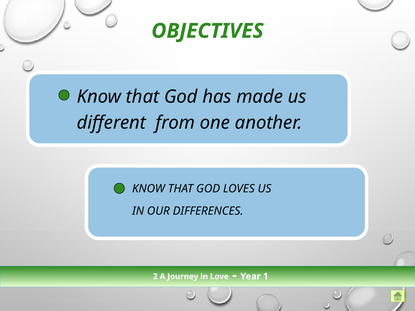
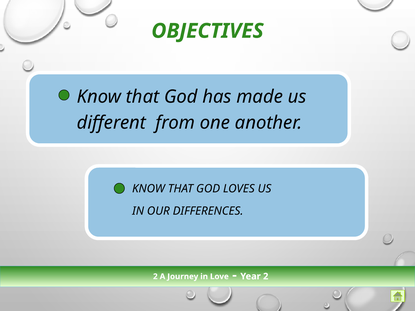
Year 1: 1 -> 2 (266, 277)
